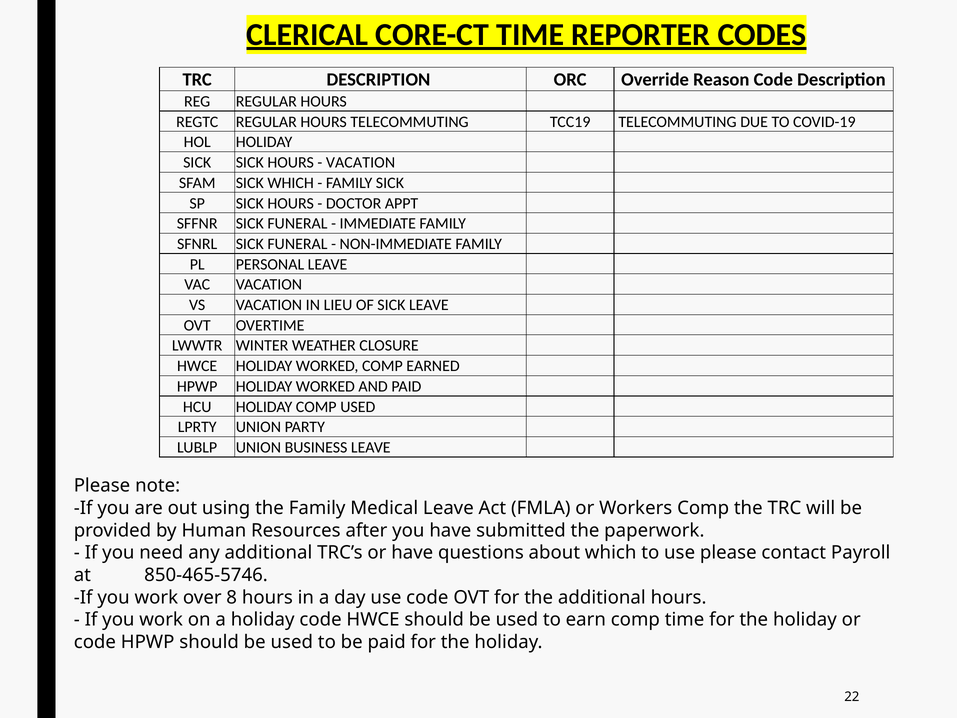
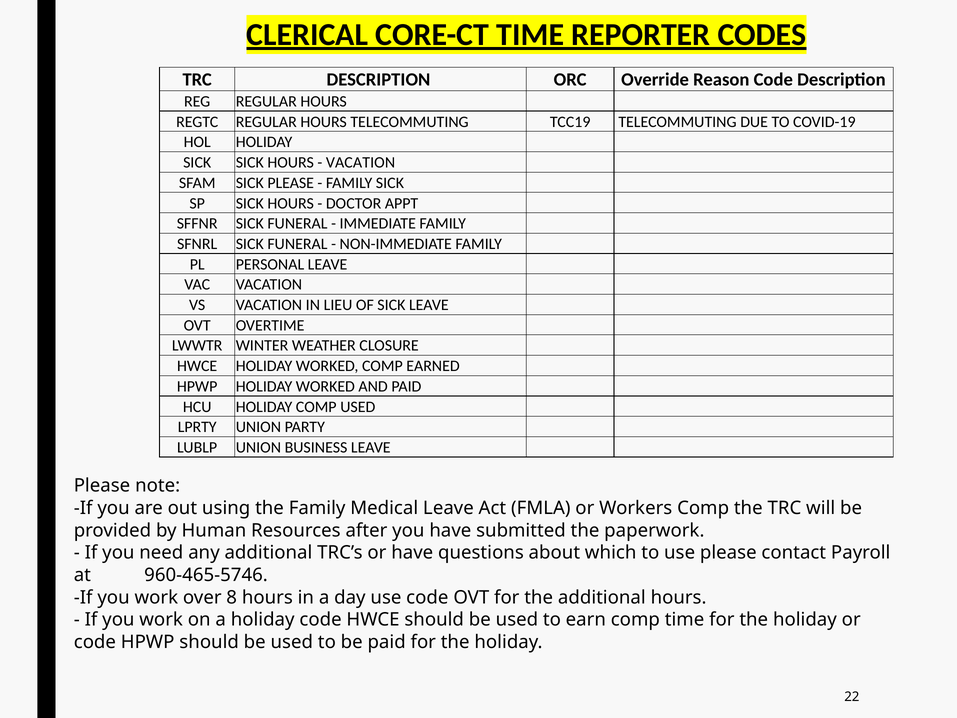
SICK WHICH: WHICH -> PLEASE (291, 183)
850-465-5746: 850-465-5746 -> 960-465-5746 (206, 575)
